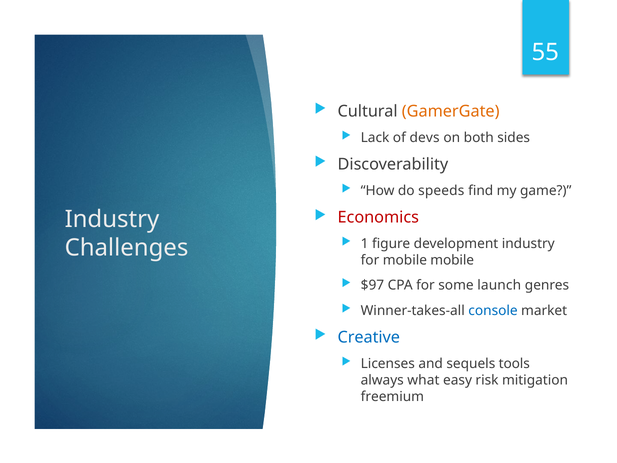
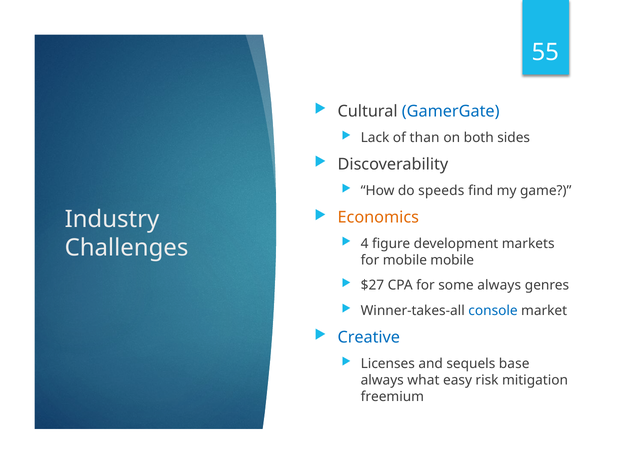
GamerGate colour: orange -> blue (451, 111)
devs: devs -> than (425, 138)
Economics colour: red -> orange (378, 217)
1: 1 -> 4 (365, 244)
development industry: industry -> markets (528, 244)
$97: $97 -> $27 (372, 285)
some launch: launch -> always (499, 285)
tools: tools -> base (514, 363)
